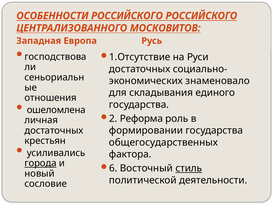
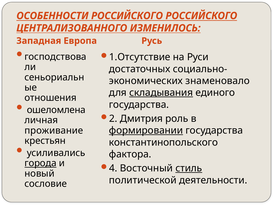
МОСКОВИТОВ: МОСКОВИТОВ -> ИЗМЕНИЛОСЬ (165, 28)
складывания underline: none -> present (161, 93)
Реформа: Реформа -> Дмитрия (141, 119)
формировании underline: none -> present (146, 130)
достаточных: достаточных -> проживание (54, 130)
общегосударственных: общегосударственных -> константинопольского (163, 142)
6: 6 -> 4 (113, 168)
